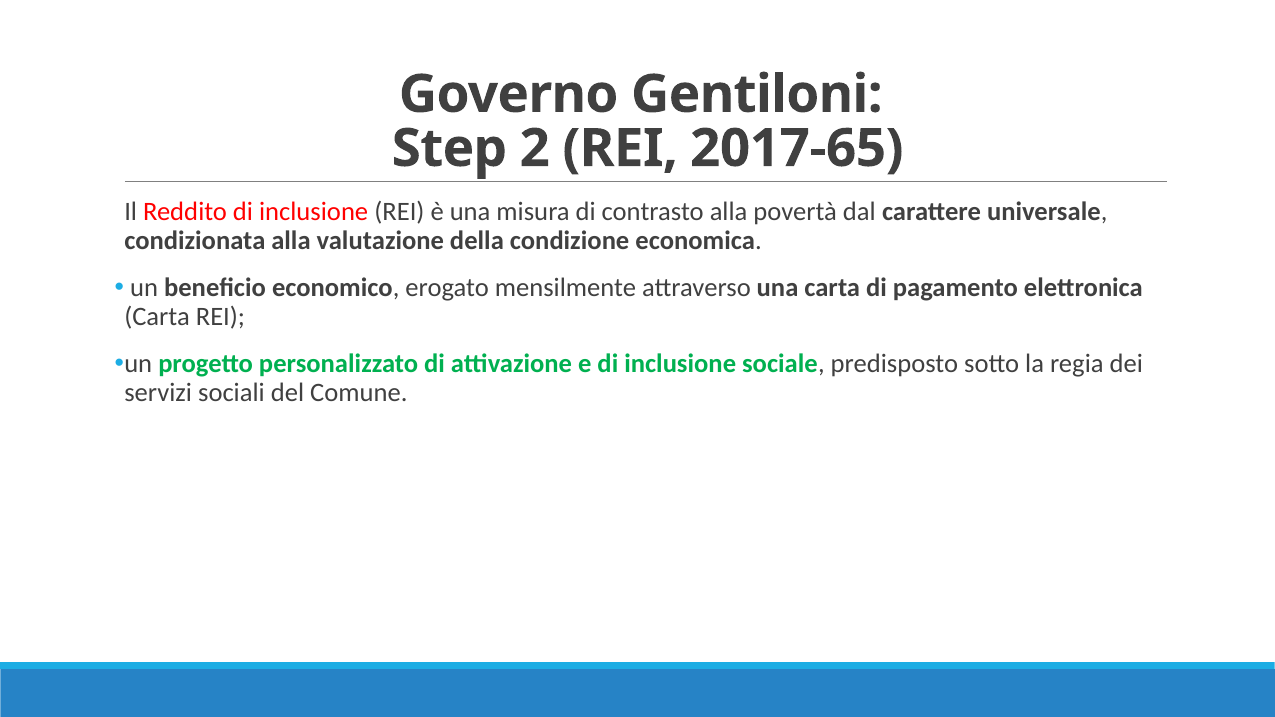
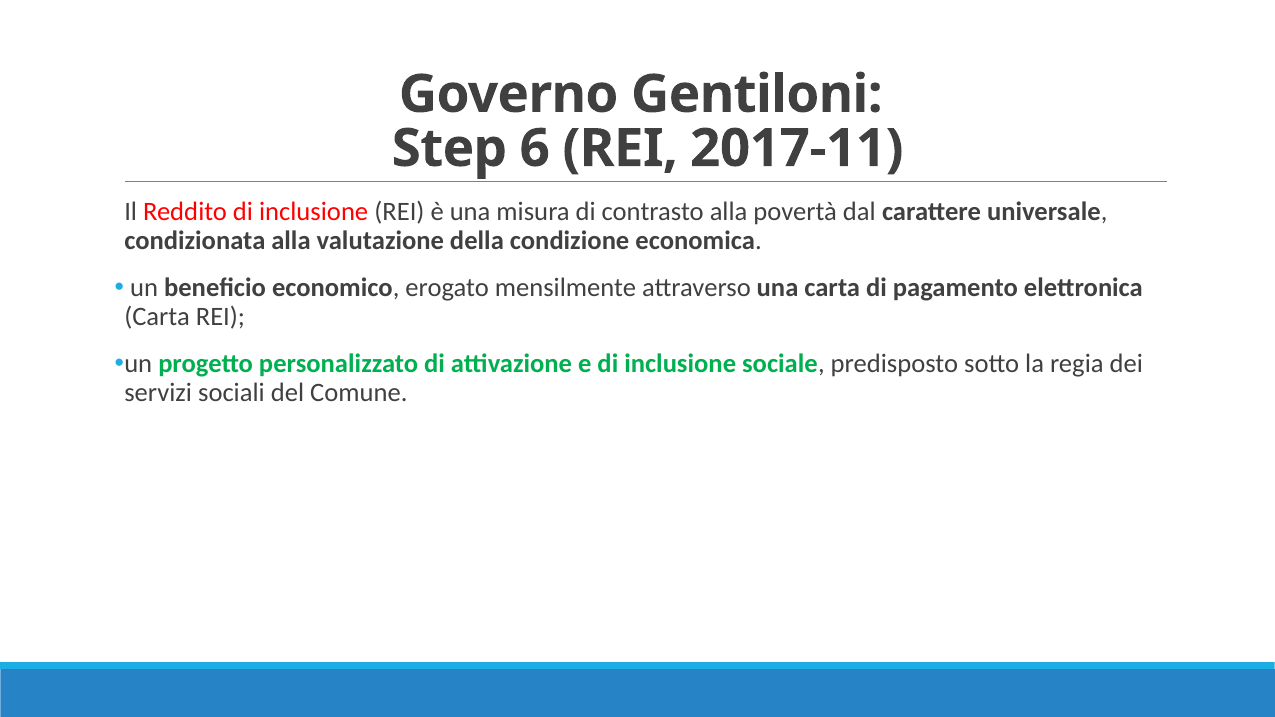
2: 2 -> 6 (535, 149)
2017-65: 2017-65 -> 2017-11 (797, 149)
